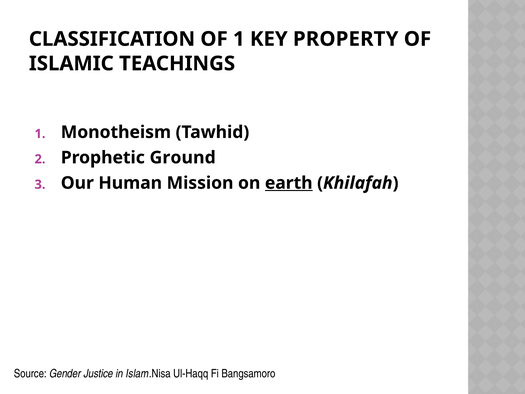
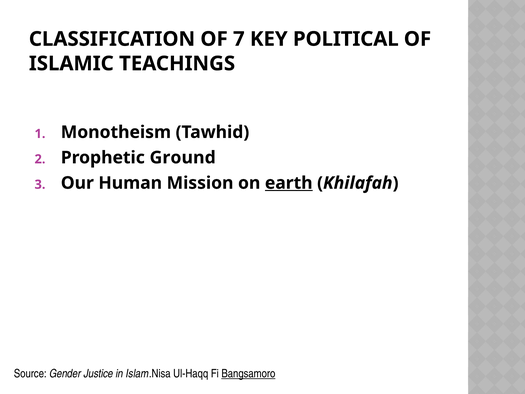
OF 1: 1 -> 7 (239, 39)
PROPERTY: PROPERTY -> POLITICAL (346, 39)
Bangsamoro underline: none -> present (248, 374)
